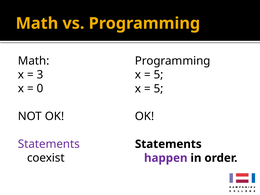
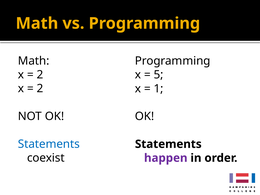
3: 3 -> 2 (40, 75)
0: 0 -> 2 (40, 89)
5: 5 -> 1 (159, 89)
Statements colour: purple -> blue (49, 144)
